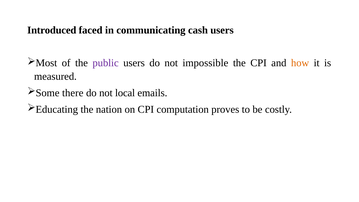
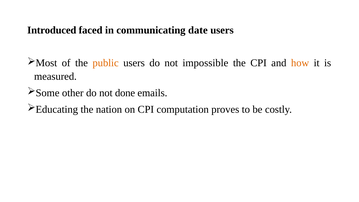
cash: cash -> date (198, 30)
public colour: purple -> orange (106, 63)
there: there -> other (73, 93)
local: local -> done (125, 93)
